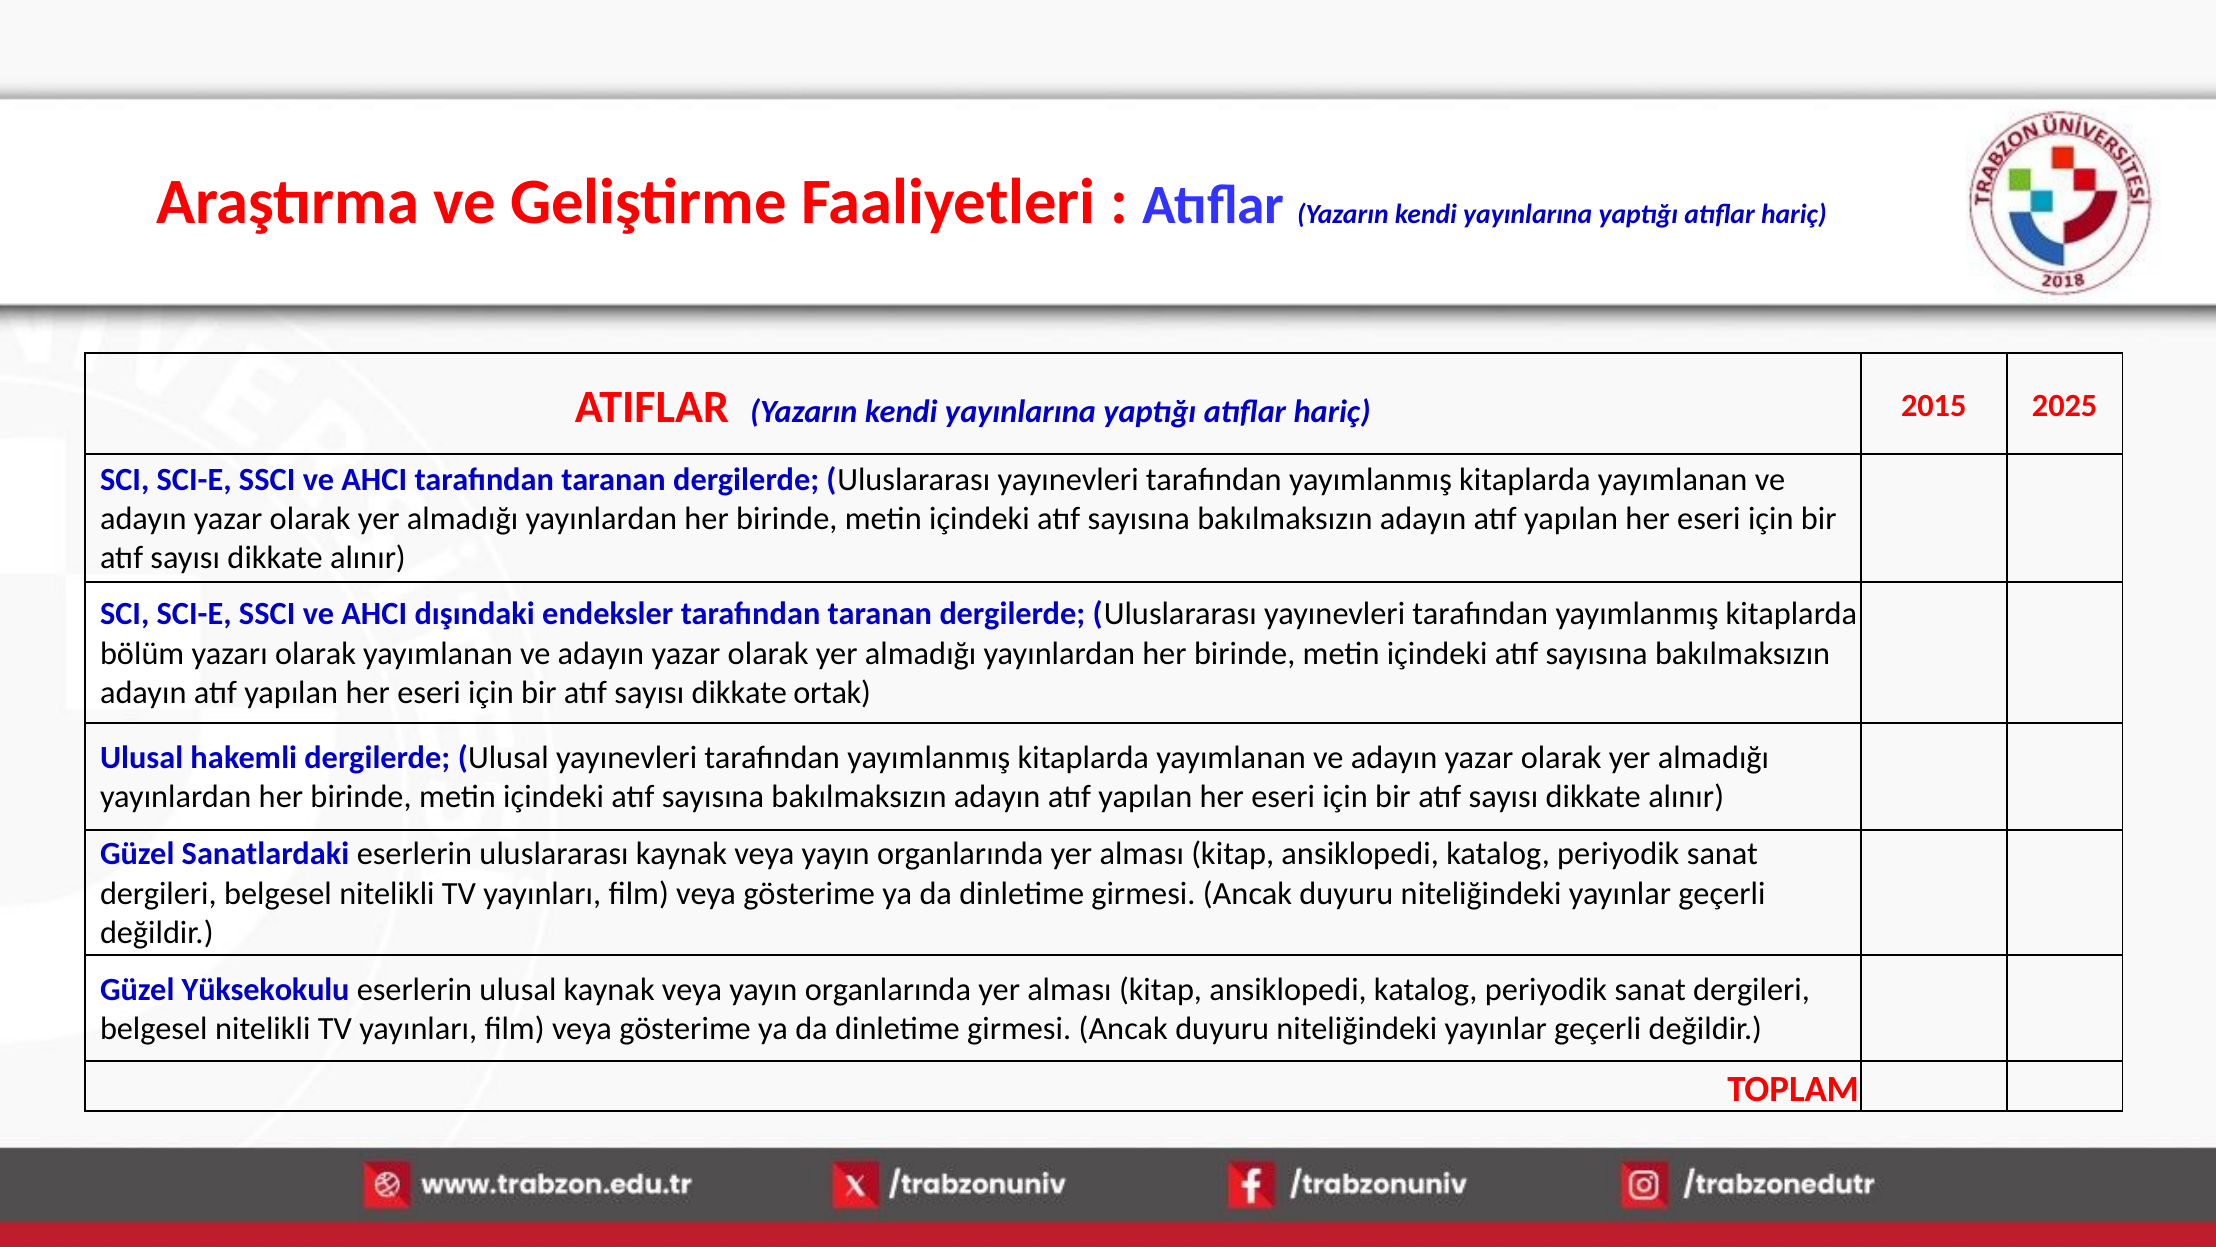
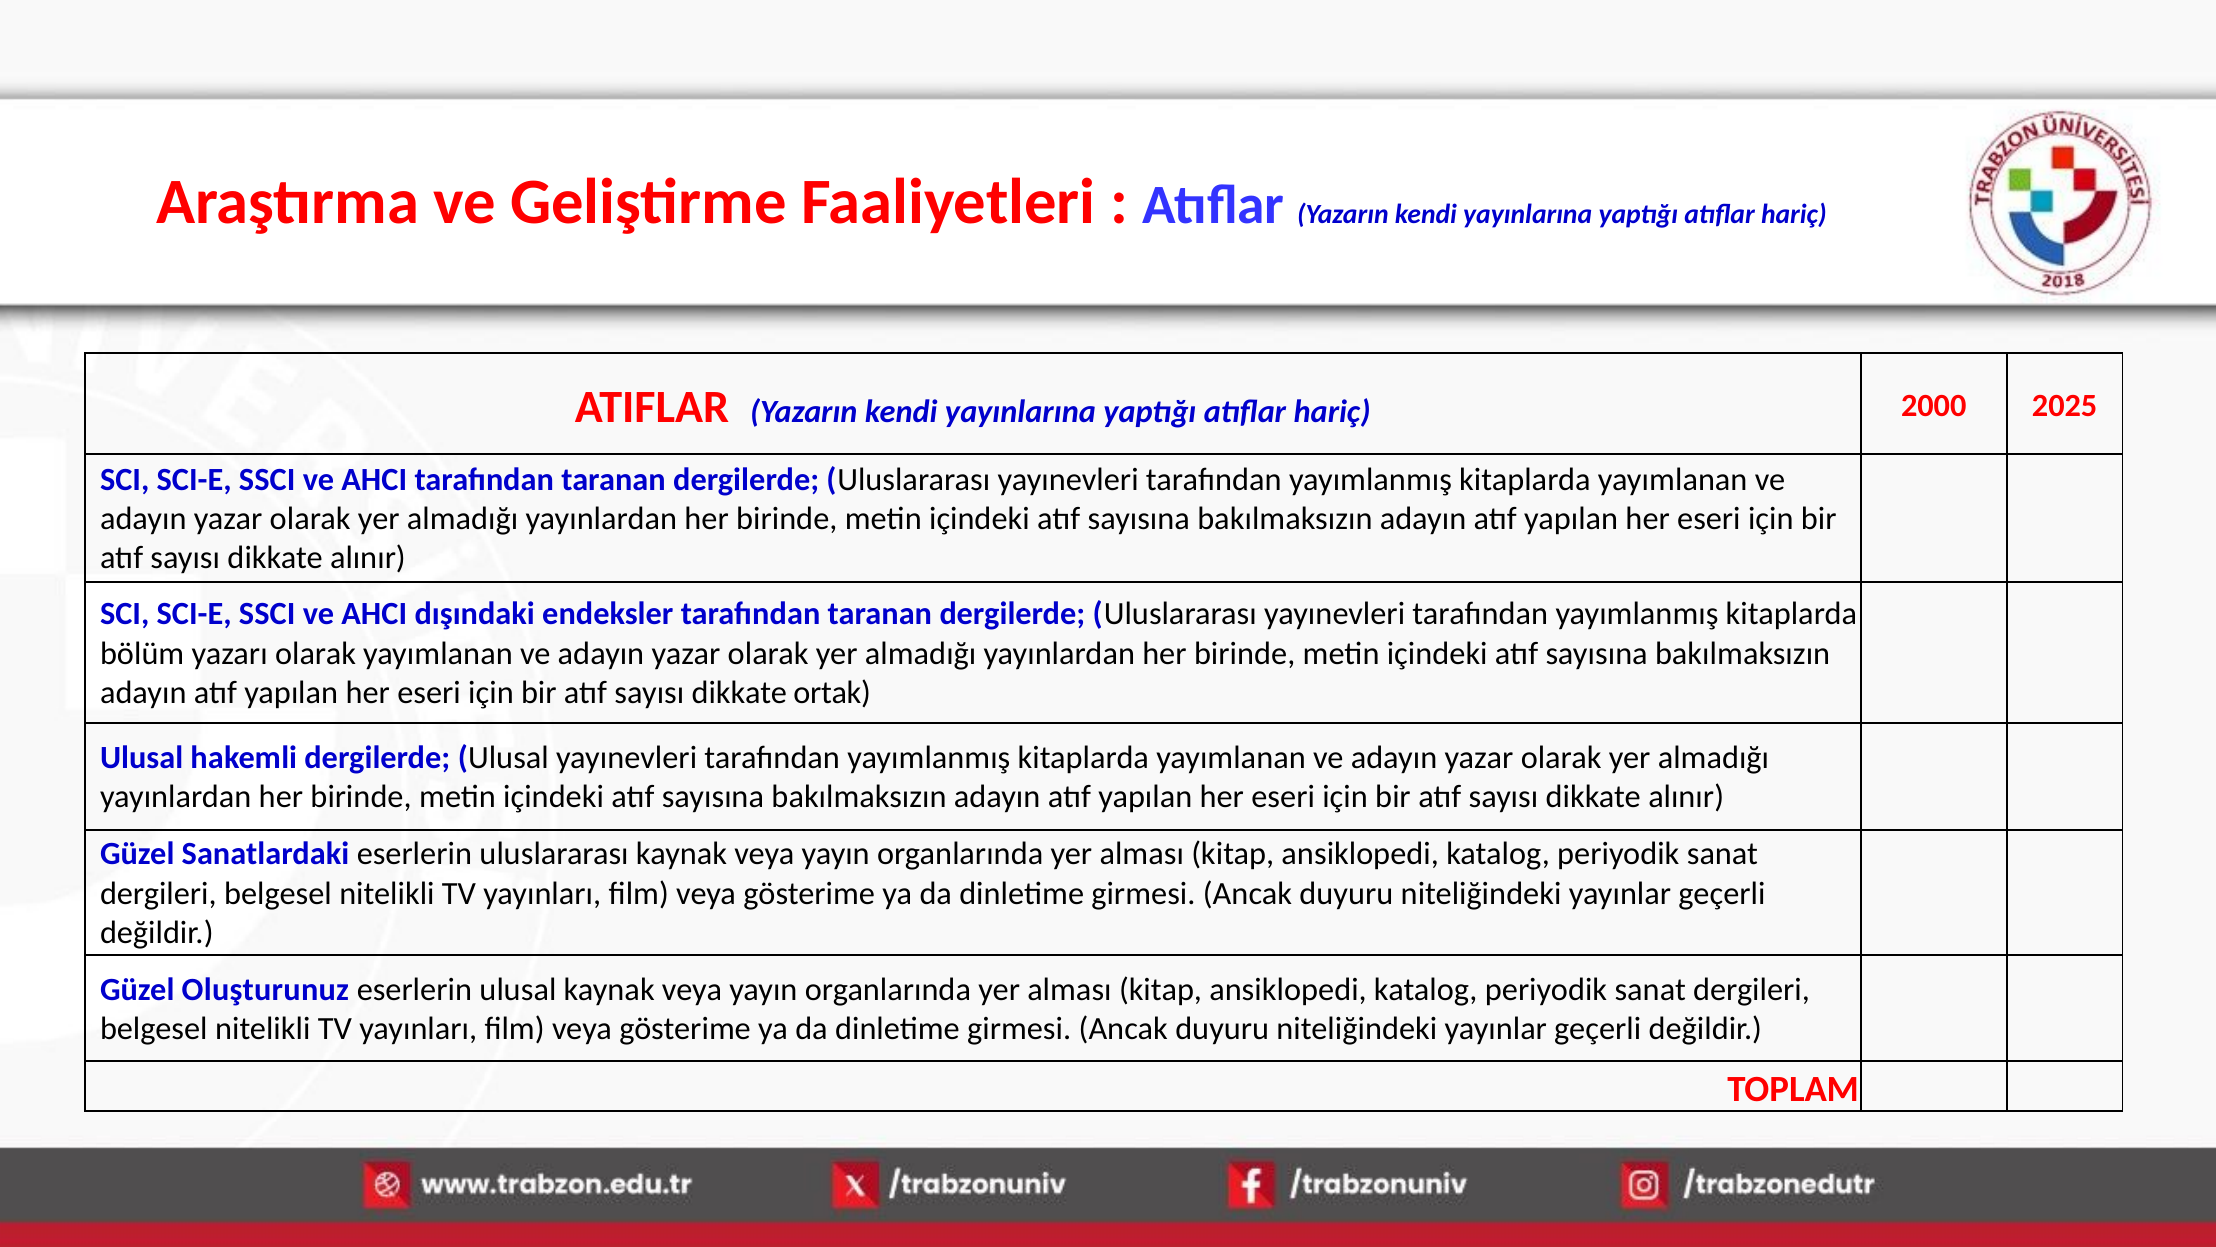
2015: 2015 -> 2000 (1934, 406)
Yüksekokulu: Yüksekokulu -> Oluşturunuz (265, 989)
